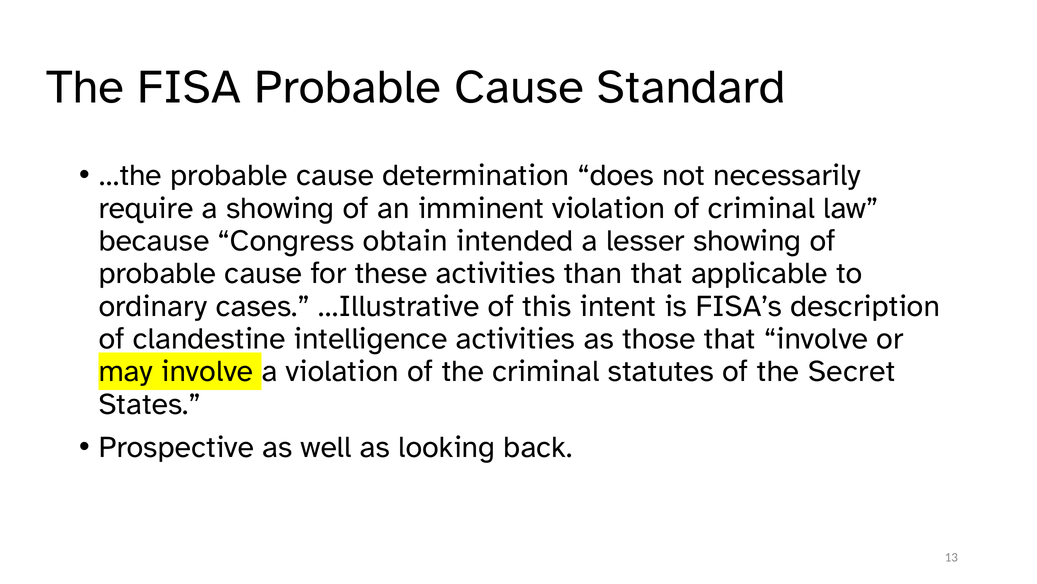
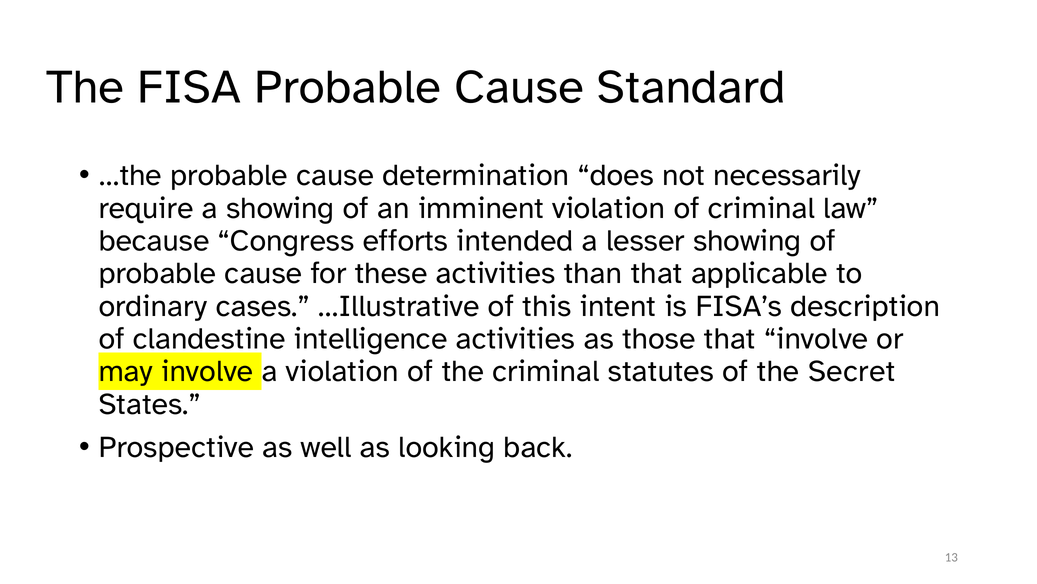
obtain: obtain -> efforts (405, 240)
